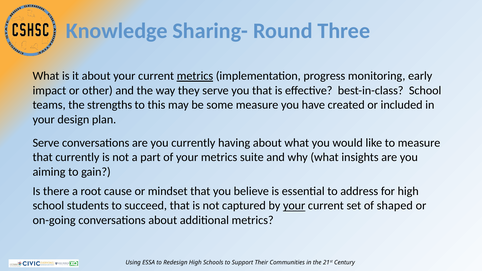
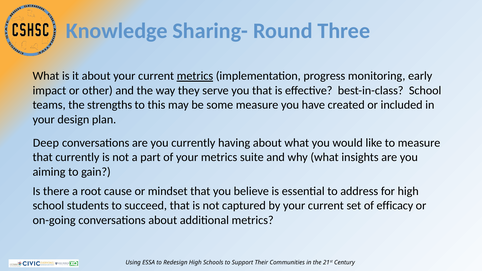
Serve: Serve -> Deep (46, 143)
your underline: present -> none (294, 206)
shaped: shaped -> efficacy (395, 206)
